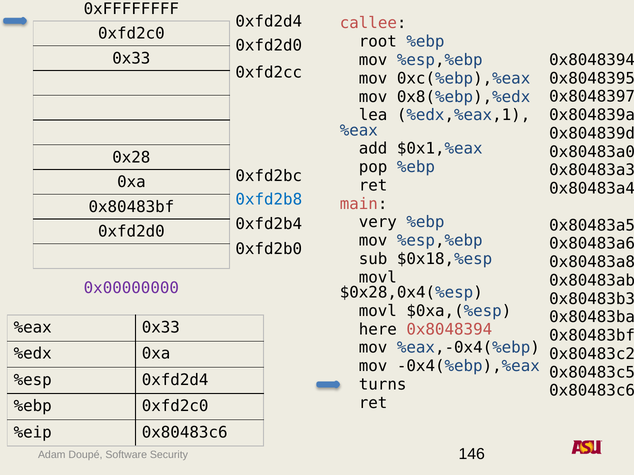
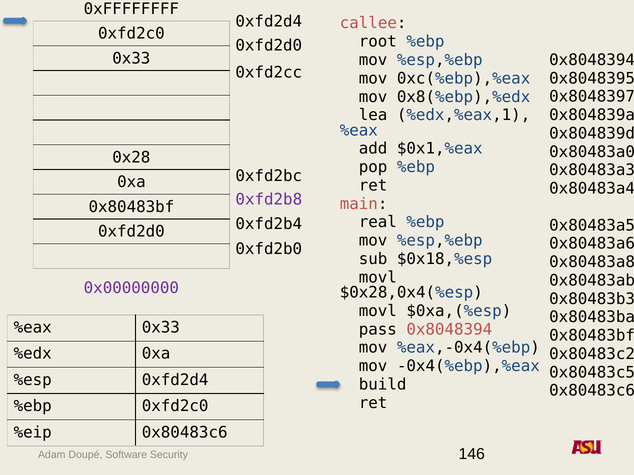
0xfd2b8 colour: blue -> purple (269, 200)
very: very -> real (378, 222)
here: here -> pass (378, 330)
turns: turns -> build (383, 385)
